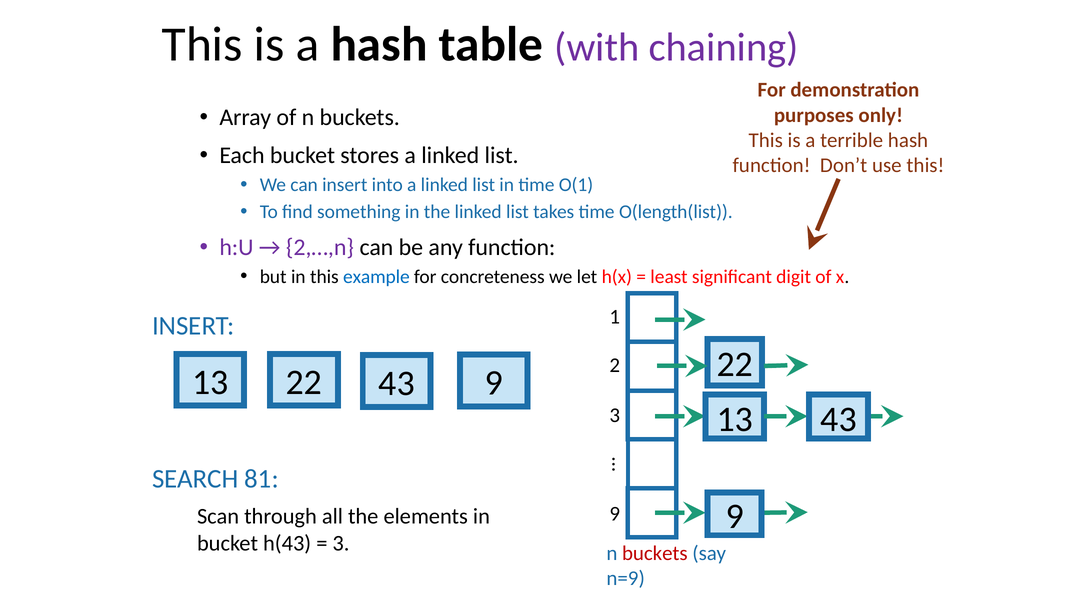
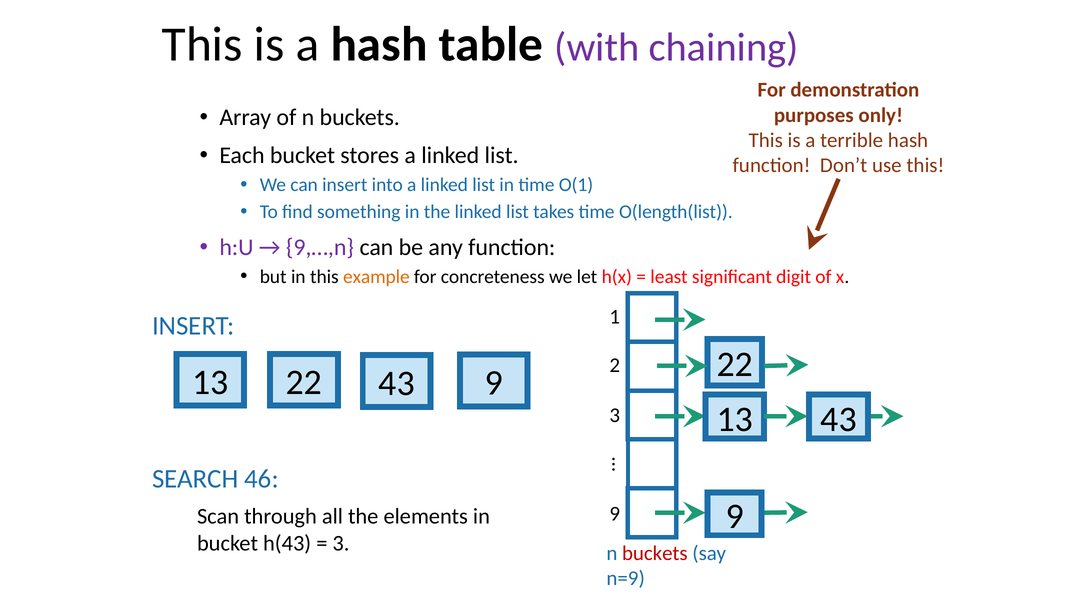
2,…,n: 2,…,n -> 9,…,n (320, 247)
example colour: blue -> orange (376, 277)
81: 81 -> 46 (262, 479)
